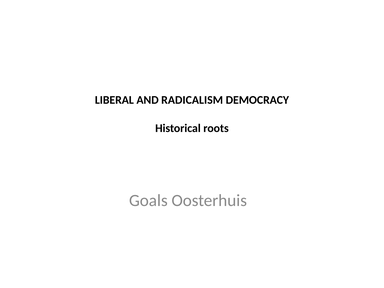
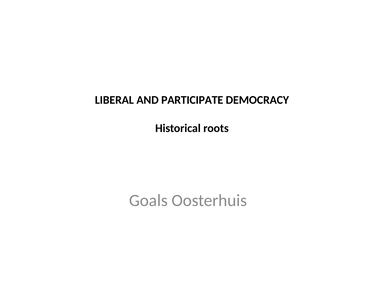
RADICALISM: RADICALISM -> PARTICIPATE (192, 100)
